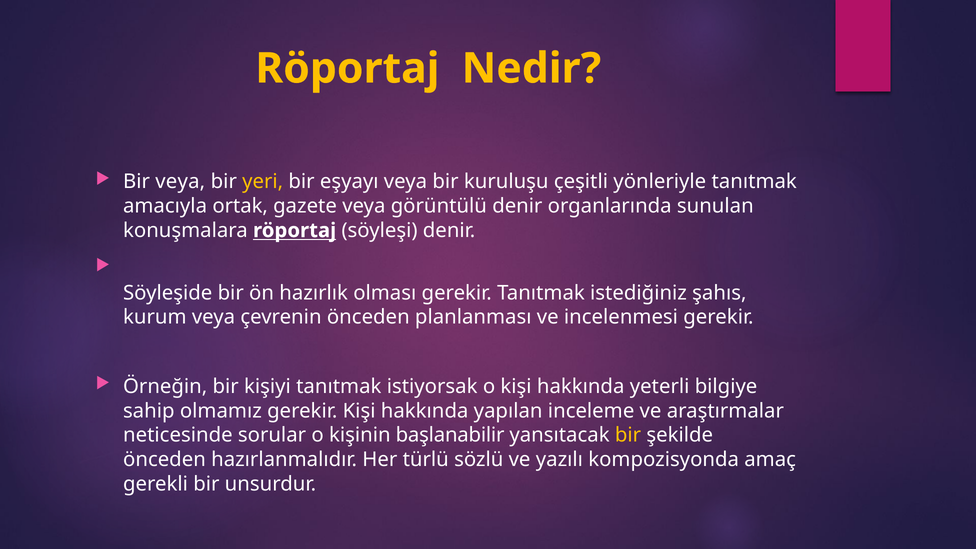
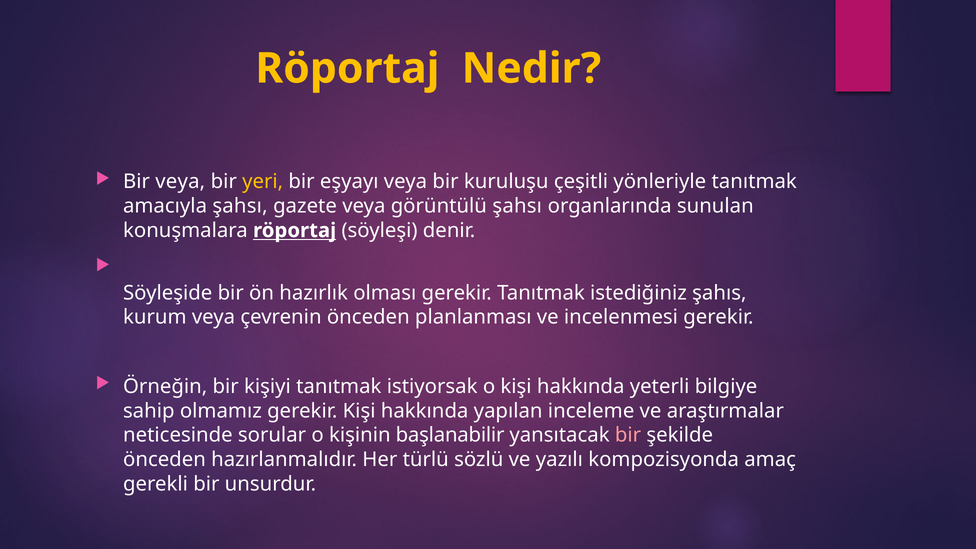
amacıyla ortak: ortak -> şahsı (240, 206)
görüntülü denir: denir -> şahsı (517, 206)
bir colour: yellow -> pink (628, 435)
